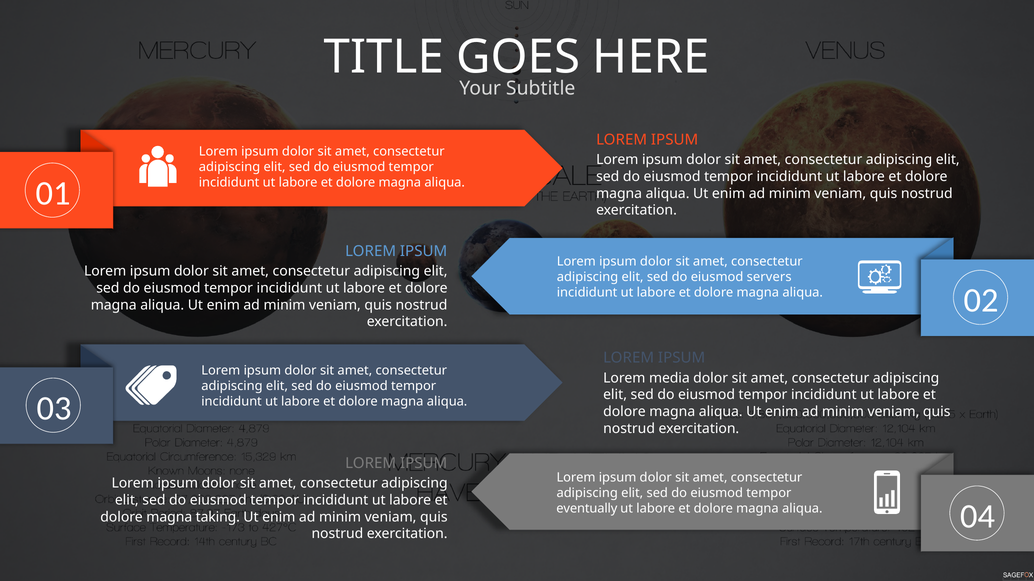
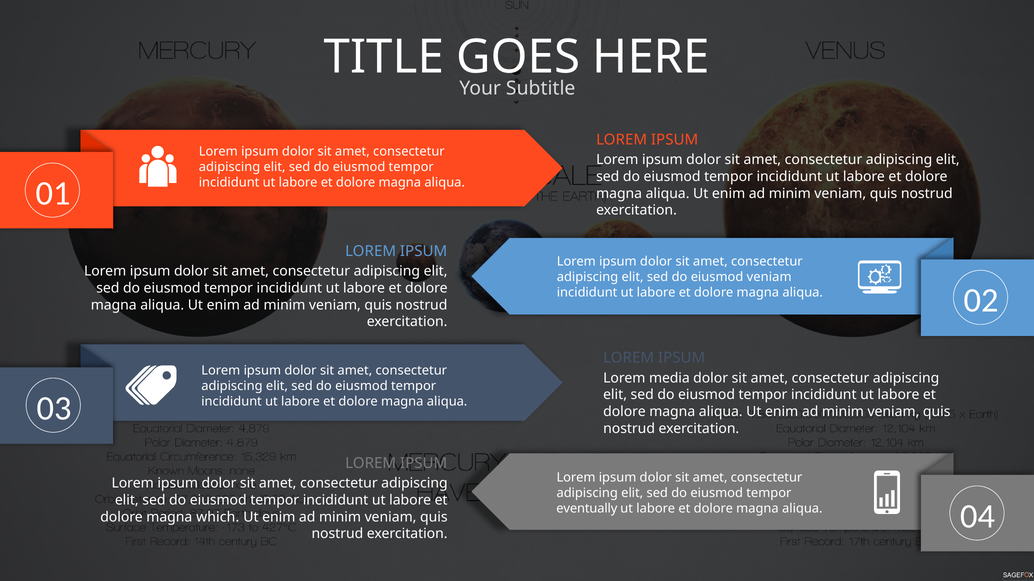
eiusmod servers: servers -> veniam (769, 277)
taking: taking -> which (218, 517)
